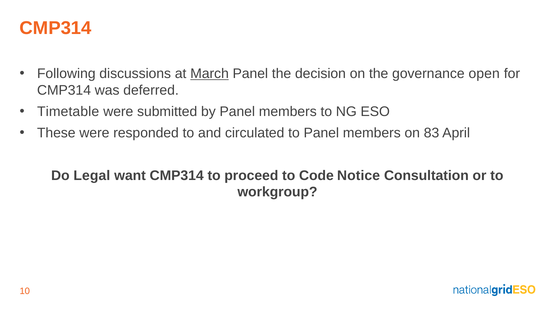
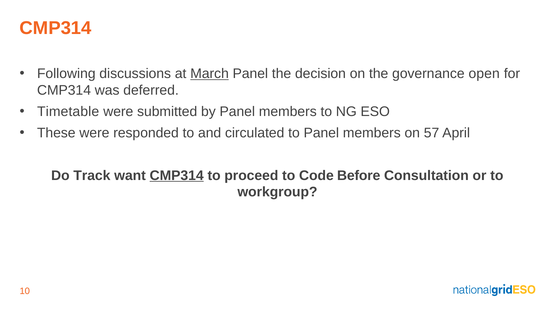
83: 83 -> 57 (432, 133)
Legal: Legal -> Track (92, 176)
CMP314 underline: none -> present (177, 176)
Notice: Notice -> Before (359, 176)
